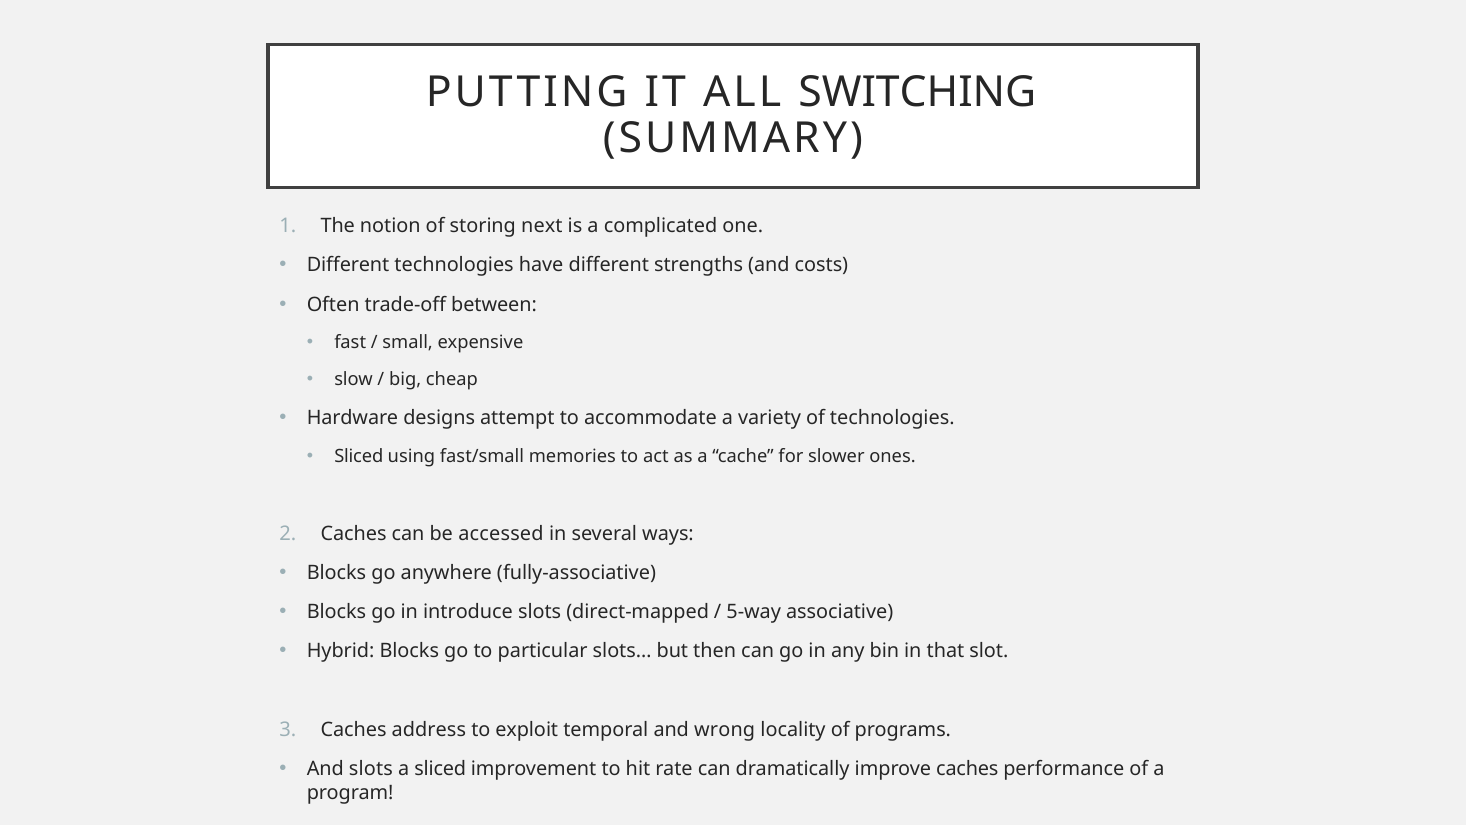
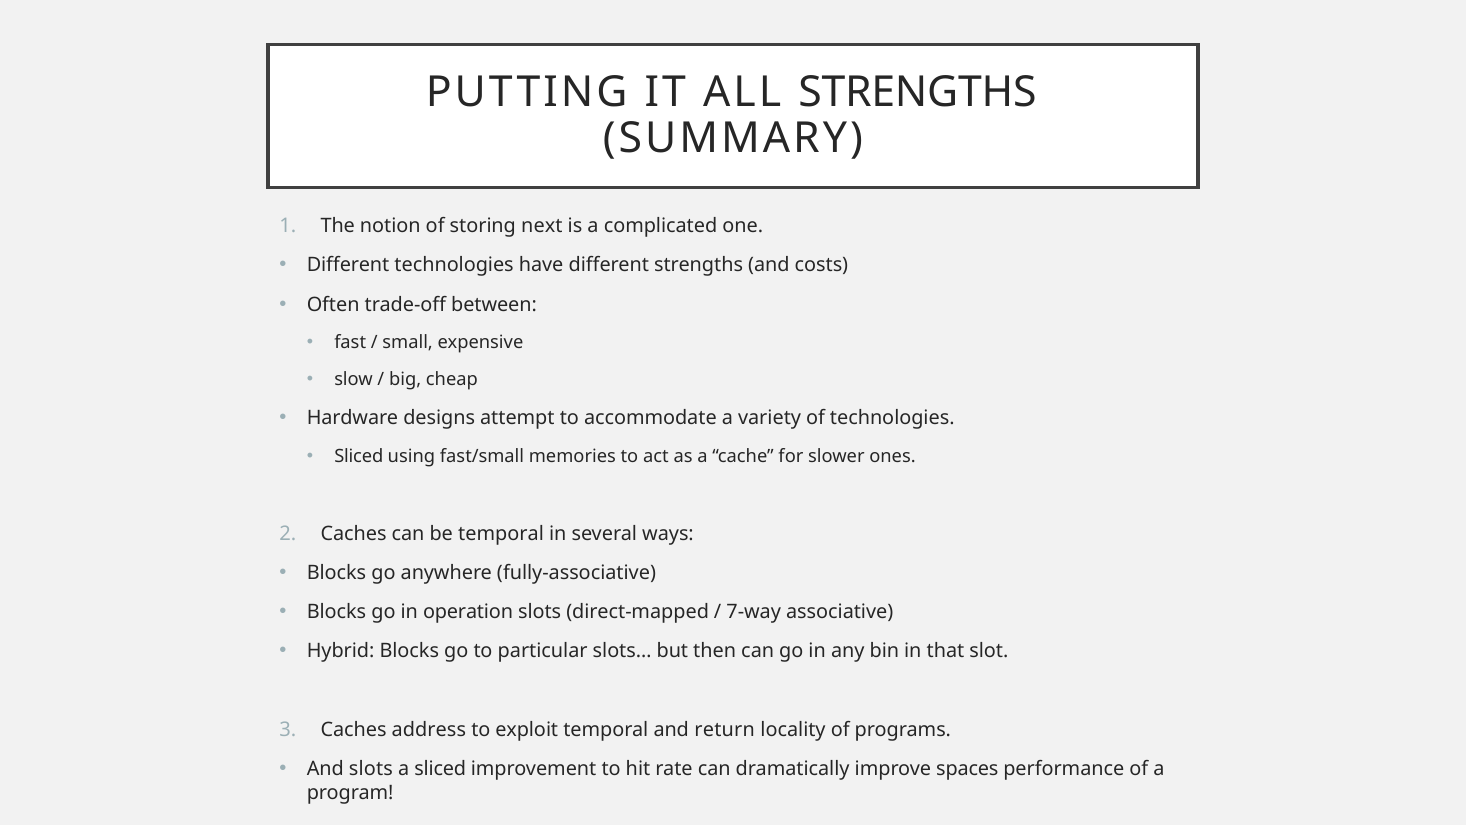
ALL SWITCHING: SWITCHING -> STRENGTHS (917, 93)
be accessed: accessed -> temporal (501, 534)
introduce: introduce -> operation (468, 612)
5-way: 5-way -> 7-way (754, 612)
wrong: wrong -> return (725, 729)
improve caches: caches -> spaces (967, 768)
